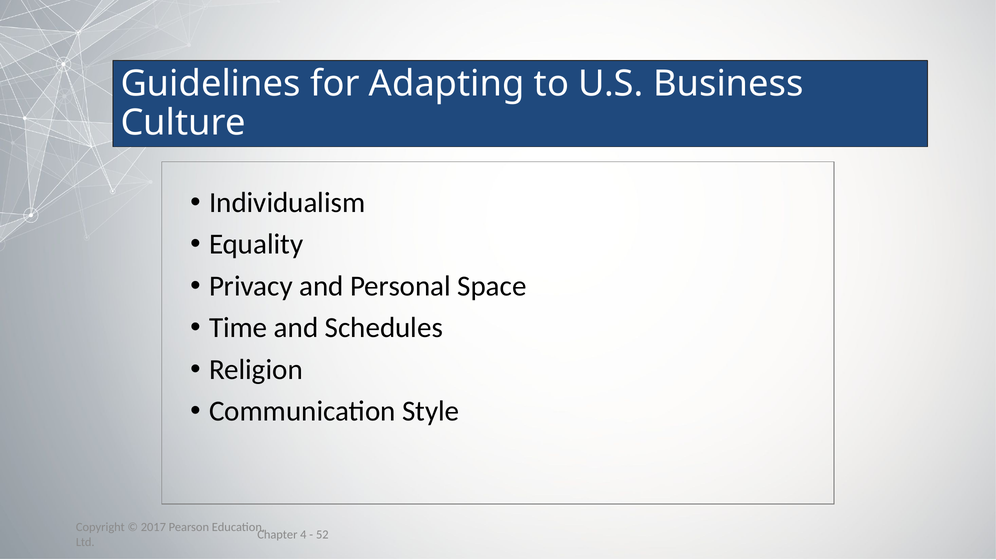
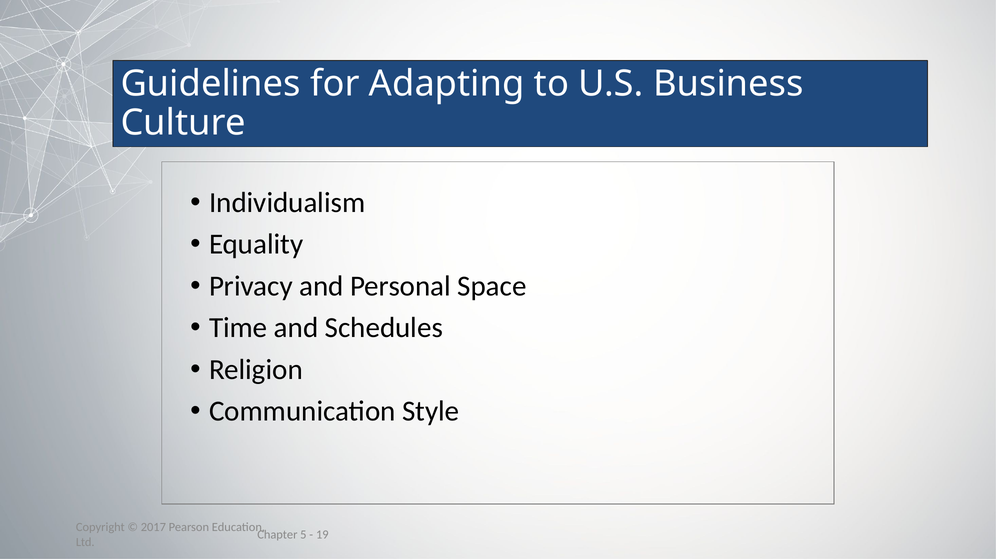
4: 4 -> 5 (303, 535)
52: 52 -> 19 (322, 535)
